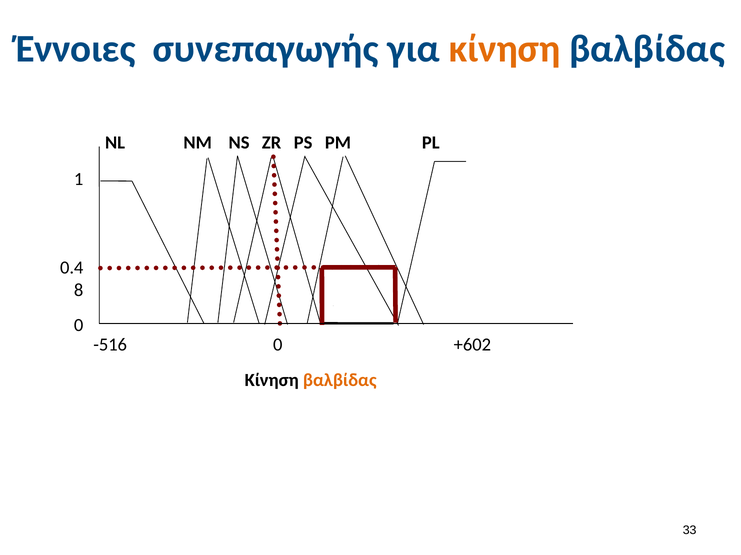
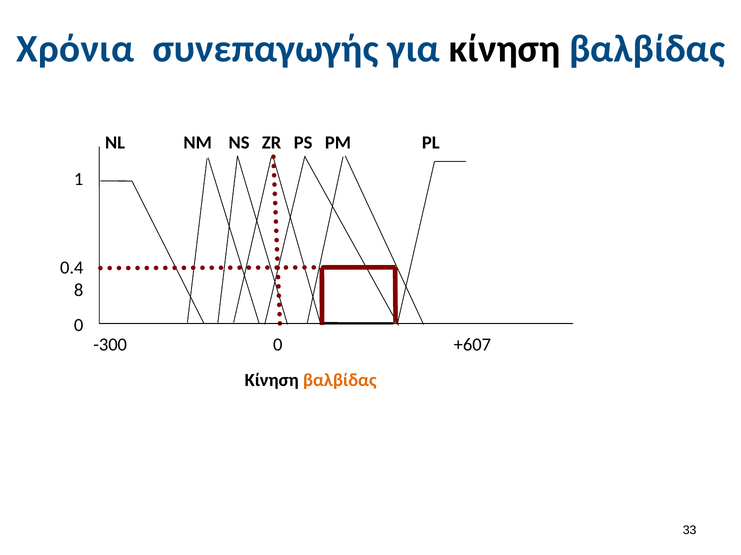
Έννοιες: Έννοιες -> Χρόνια (75, 49)
κίνηση colour: orange -> black (505, 49)
-516: -516 -> -300 (110, 345)
+602: +602 -> +607 (472, 345)
